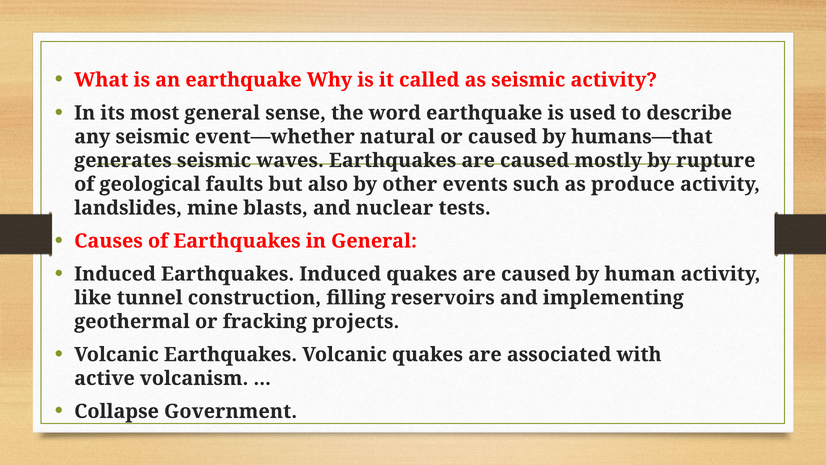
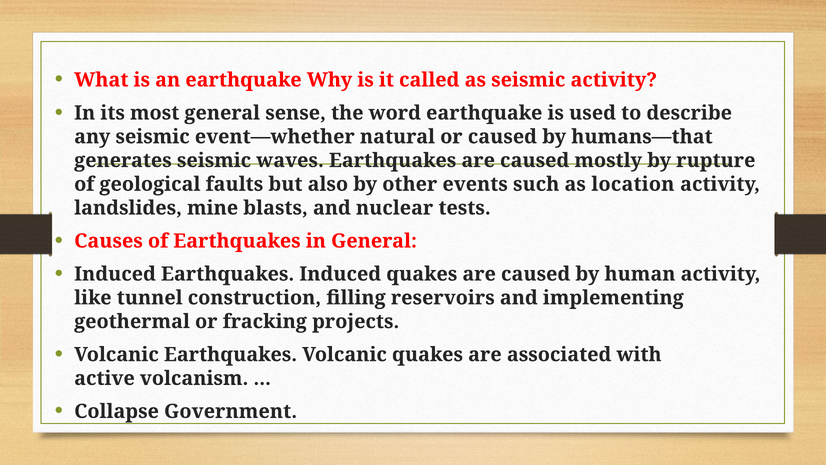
produce: produce -> location (633, 184)
